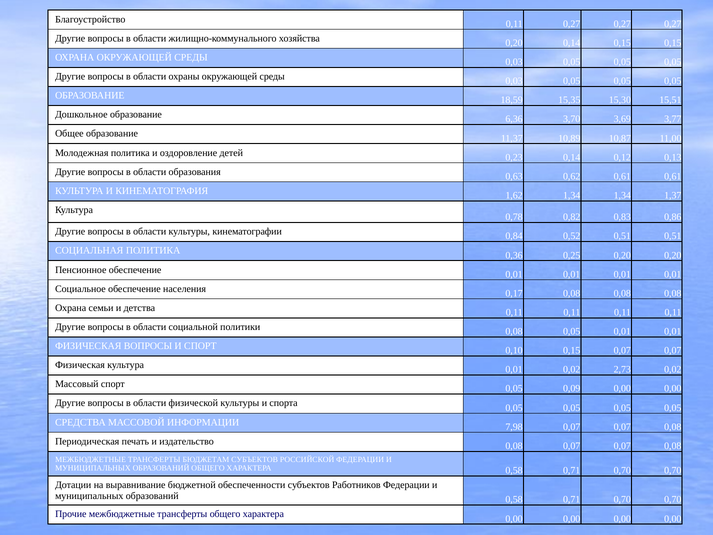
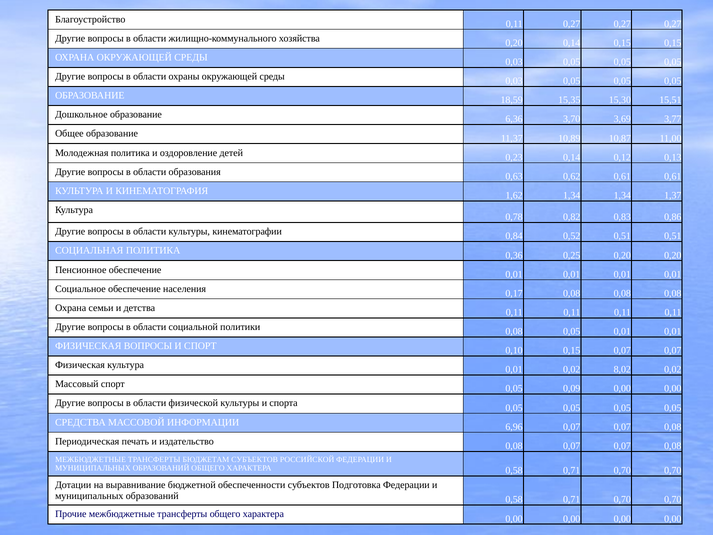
2,73: 2,73 -> 8,02 (622, 369)
7,98: 7,98 -> 6,96 (514, 427)
Работников: Работников -> Подготовка (356, 485)
